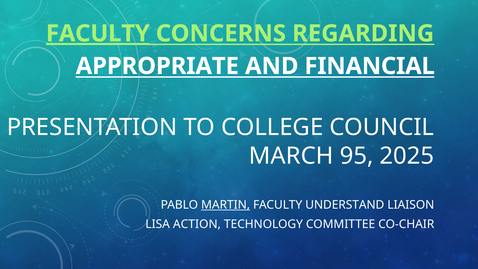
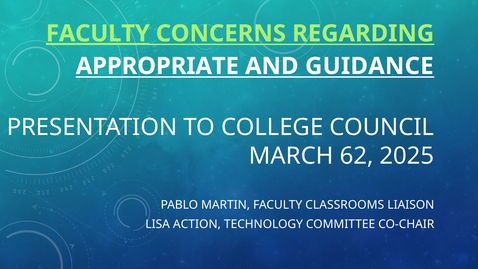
FINANCIAL: FINANCIAL -> GUIDANCE (369, 66)
95: 95 -> 62 (357, 156)
MARTIN underline: present -> none (226, 205)
UNDERSTAND: UNDERSTAND -> CLASSROOMS (345, 205)
